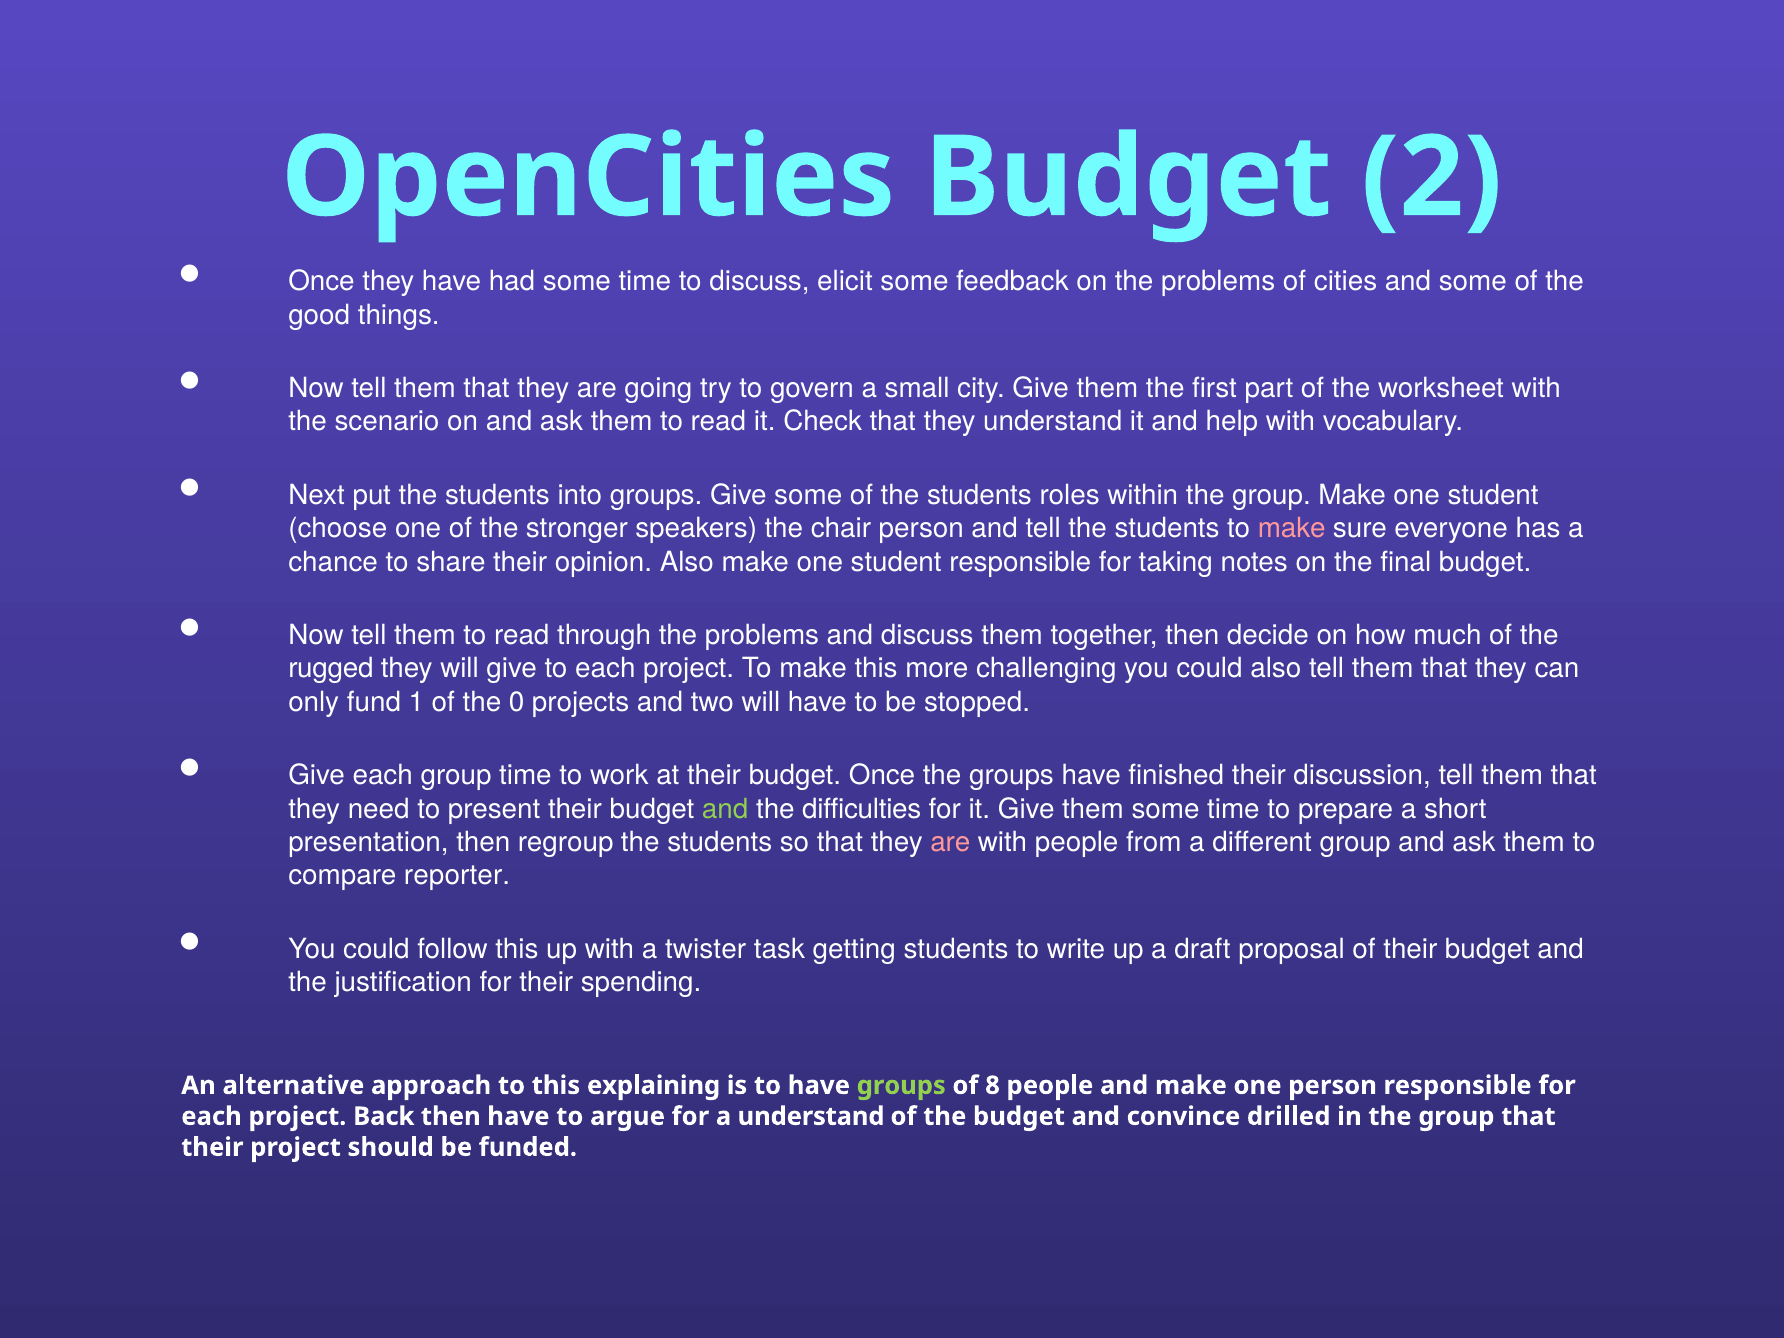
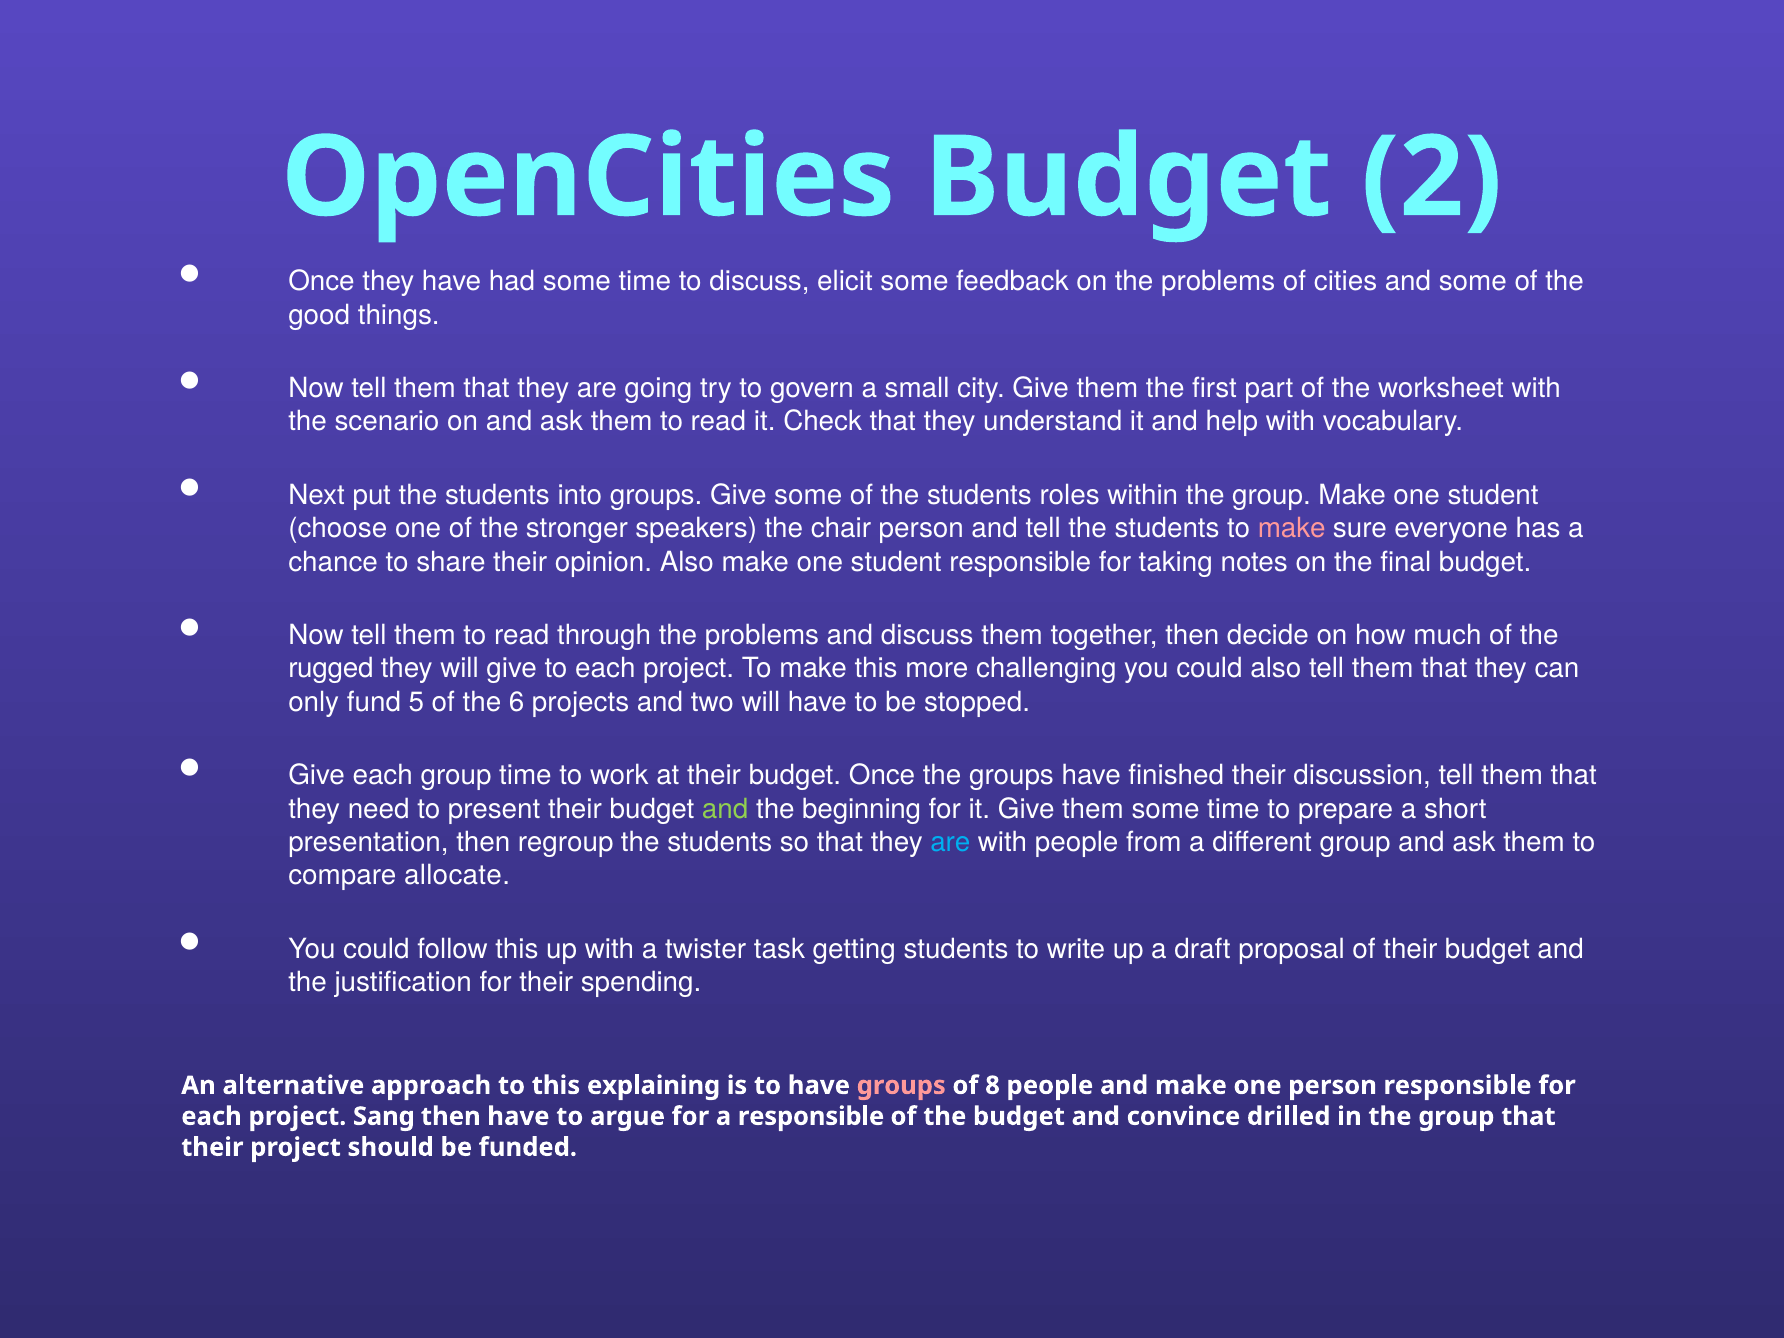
1: 1 -> 5 (416, 702)
0: 0 -> 6 (517, 702)
difficulties: difficulties -> beginning (862, 809)
are colour: pink -> light blue (950, 842)
reporter: reporter -> allocate (457, 876)
groups colour: light green -> pink (901, 1085)
Back: Back -> Sang (384, 1116)
a understand: understand -> responsible (811, 1116)
